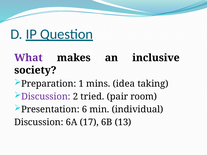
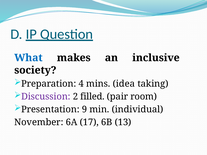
What colour: purple -> blue (28, 58)
1: 1 -> 4 (81, 84)
tried: tried -> filled (92, 97)
6: 6 -> 9 (84, 110)
Discussion: Discussion -> November (39, 122)
